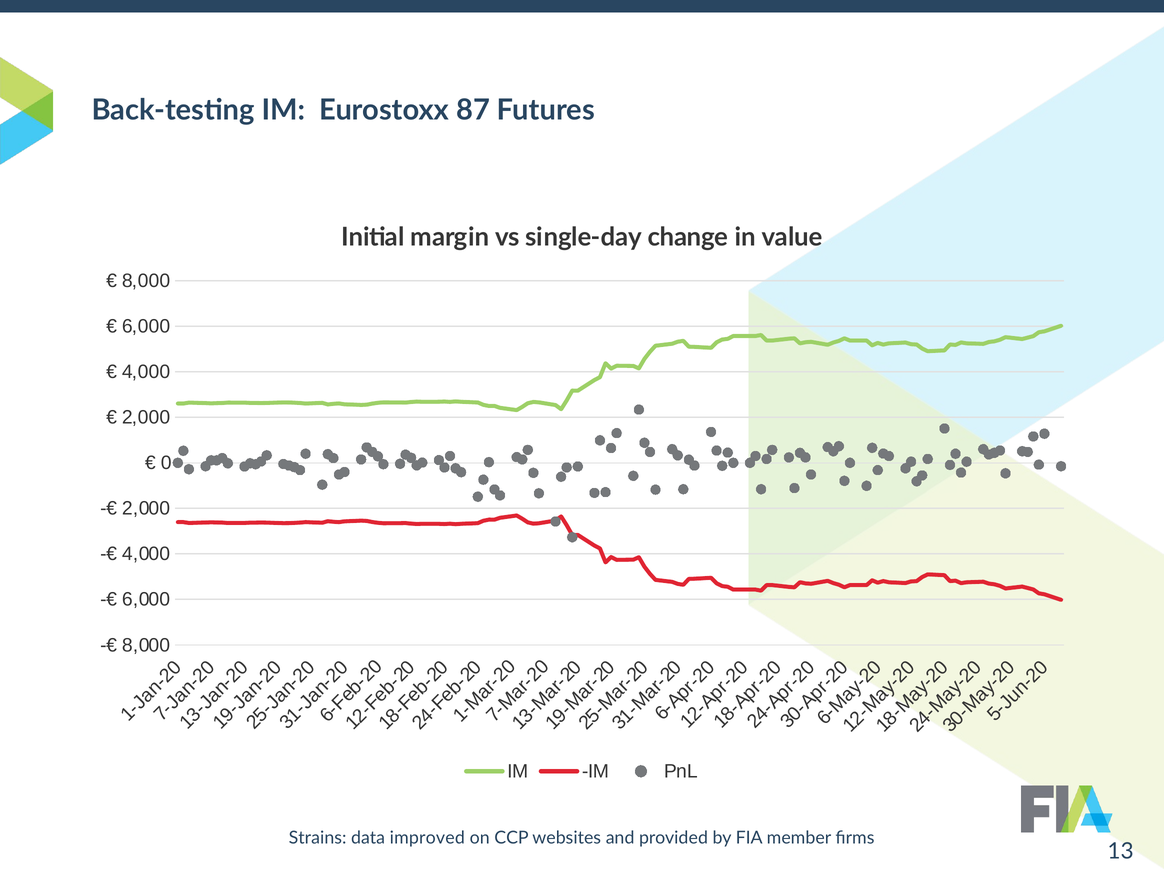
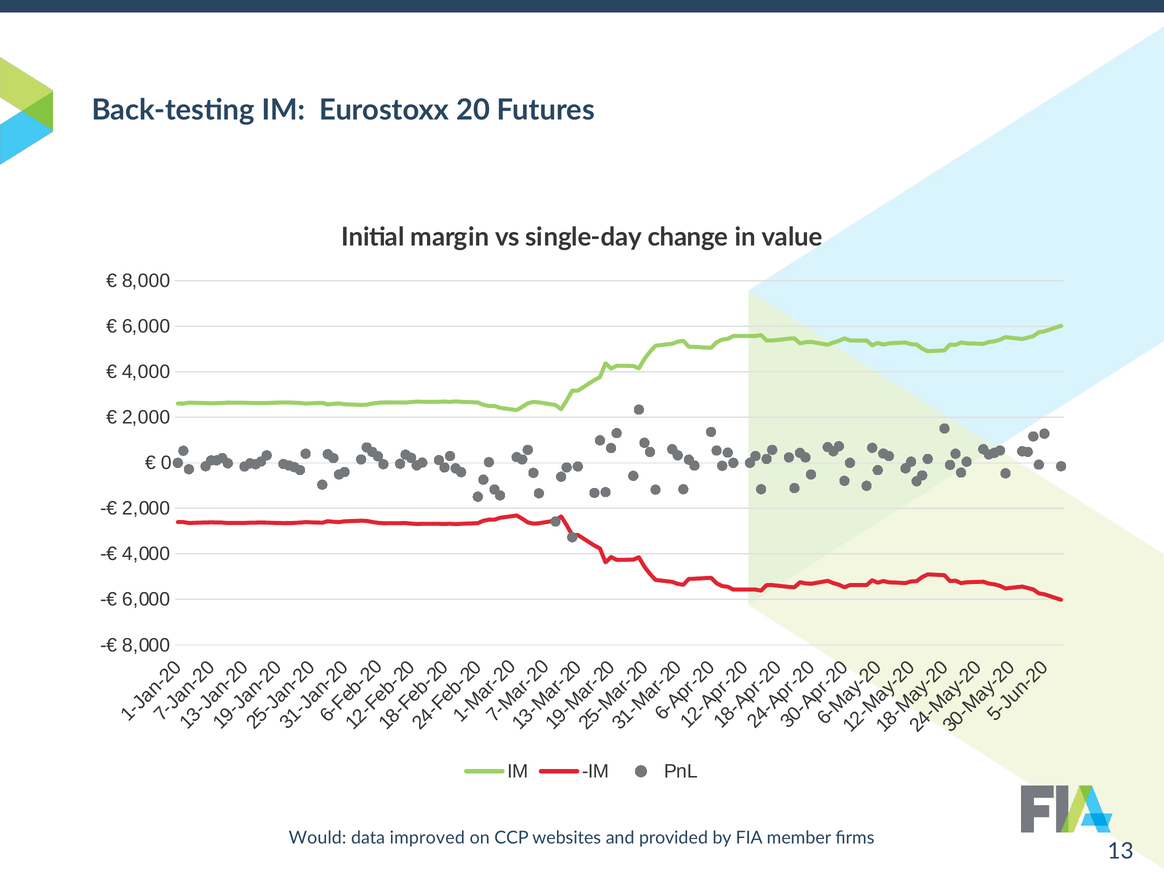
87: 87 -> 20 (473, 110)
Strains: Strains -> Would (318, 838)
